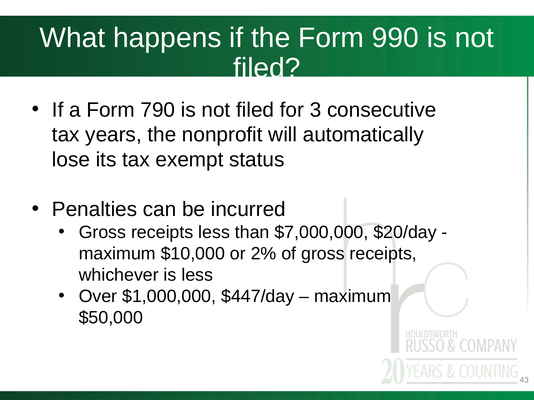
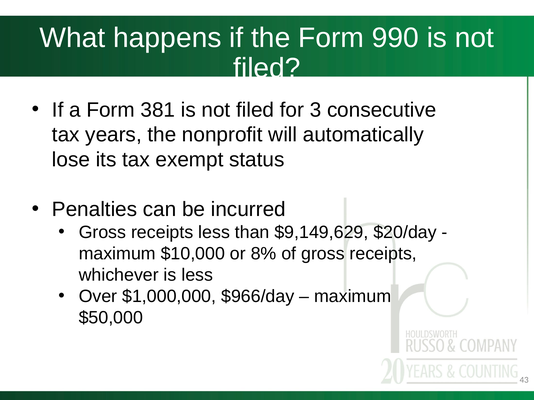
790: 790 -> 381 (158, 110)
$7,000,000: $7,000,000 -> $9,149,629 (321, 233)
2%: 2% -> 8% (264, 254)
$447/day: $447/day -> $966/day (258, 297)
